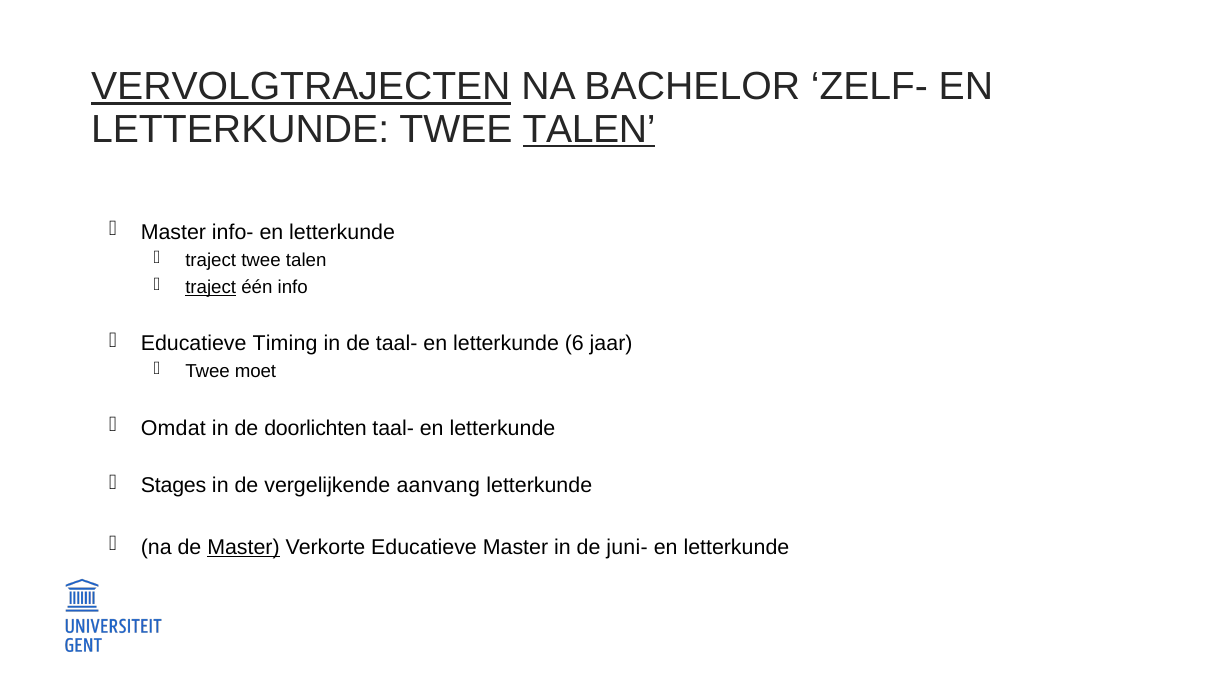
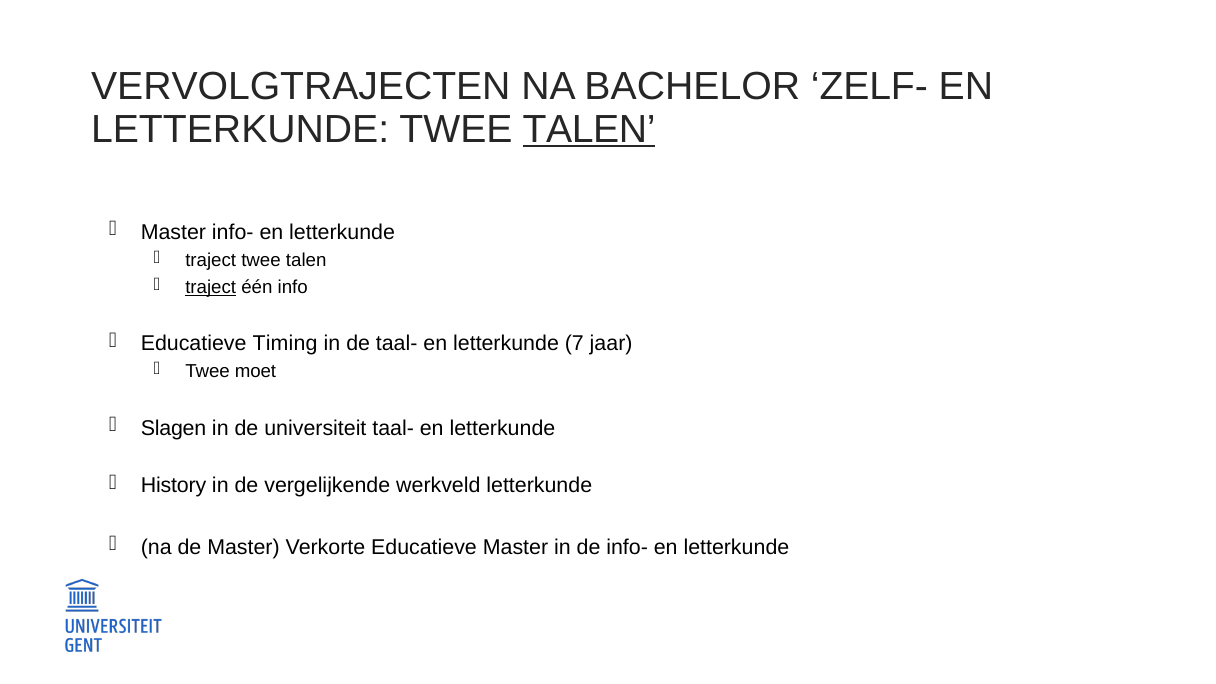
VERVOLGTRAJECTEN underline: present -> none (301, 87)
6: 6 -> 7 (574, 344)
Omdat: Omdat -> Slagen (174, 428)
doorlichten: doorlichten -> universiteit (315, 428)
Stages: Stages -> History (174, 486)
aanvang: aanvang -> werkveld (438, 486)
Master underline: present -> none (244, 547)
de juni-: juni- -> info- (627, 547)
